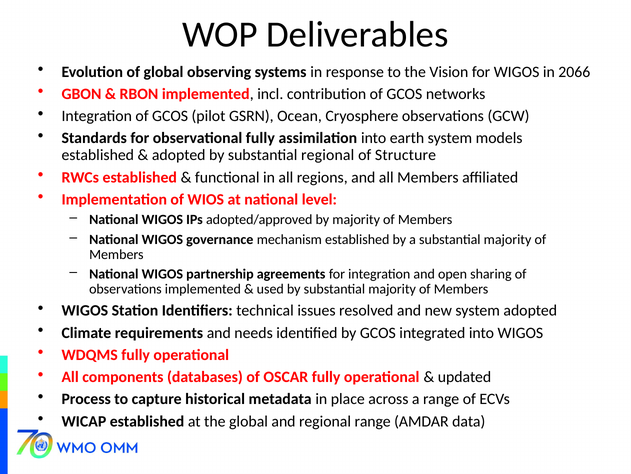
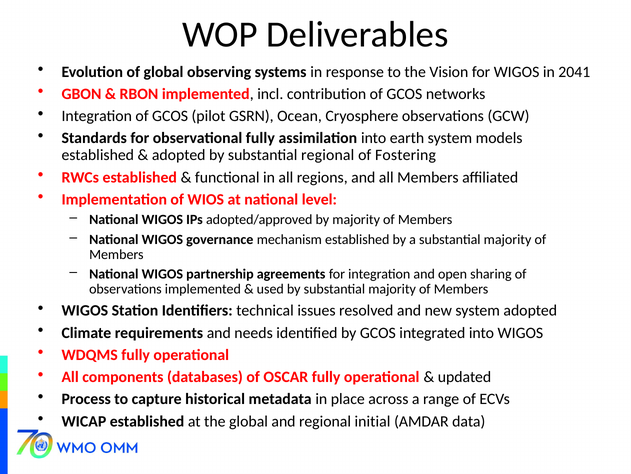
2066: 2066 -> 2041 (574, 72)
Structure: Structure -> Fostering (406, 155)
regional range: range -> initial (373, 421)
